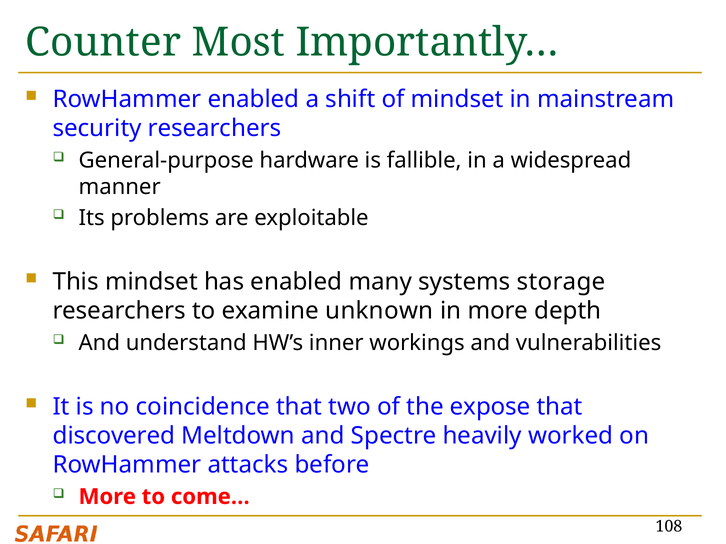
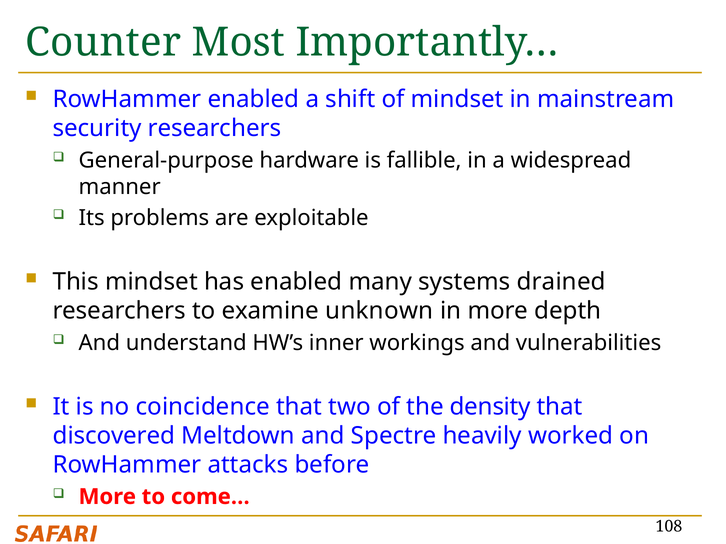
storage: storage -> drained (561, 282)
expose: expose -> density (490, 407)
